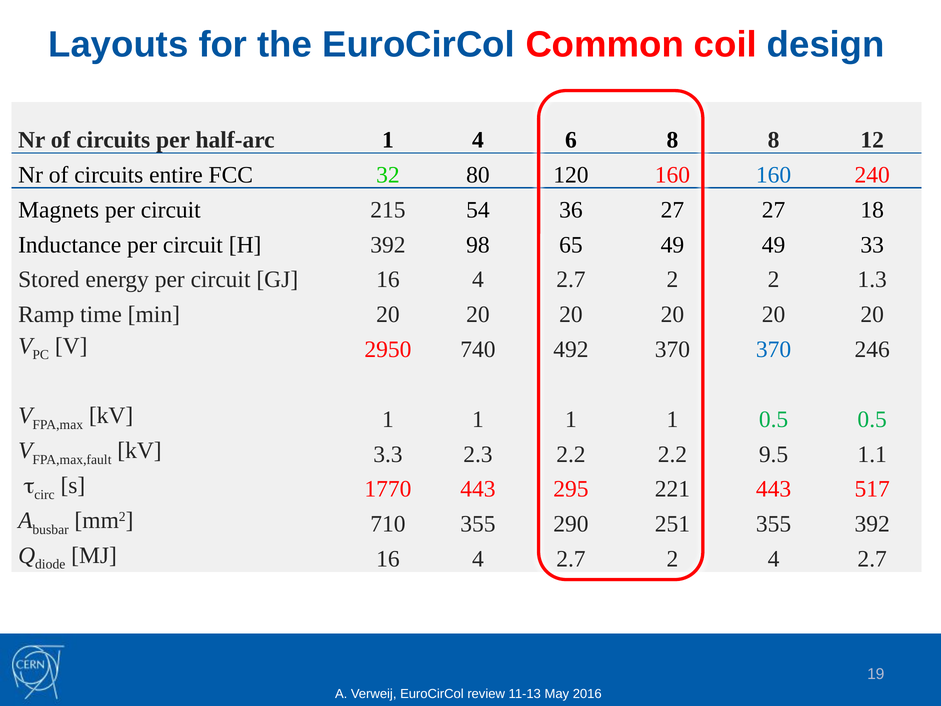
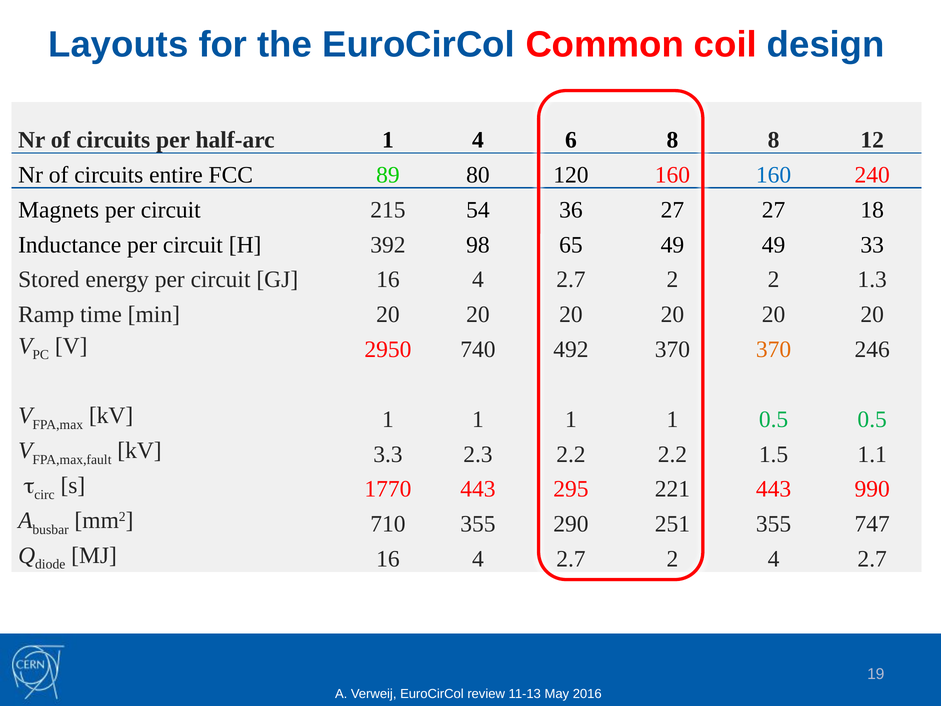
32: 32 -> 89 (388, 175)
370 colour: blue -> orange (774, 349)
9.5: 9.5 -> 1.5 (774, 454)
517: 517 -> 990 (872, 489)
355 392: 392 -> 747 (872, 524)
